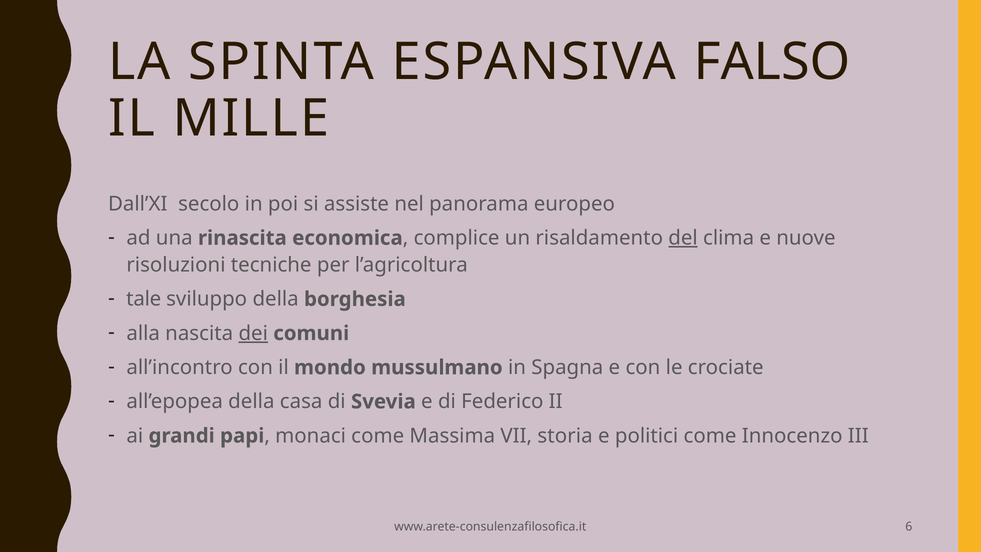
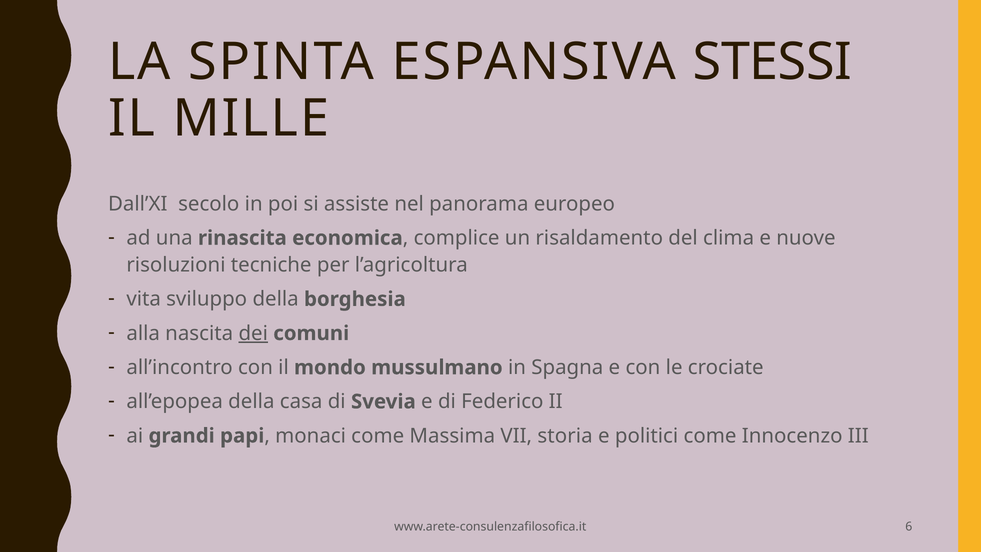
FALSO: FALSO -> STESSI (772, 62)
del underline: present -> none (683, 238)
tale: tale -> vita (144, 299)
